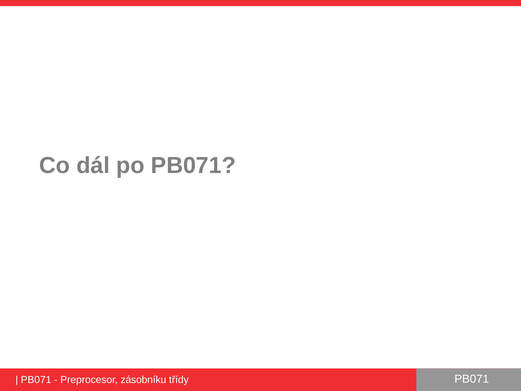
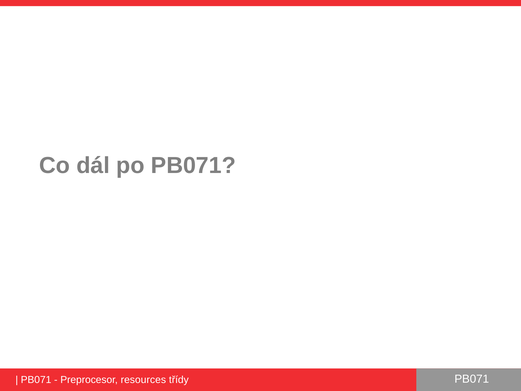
zásobníku: zásobníku -> resources (143, 380)
